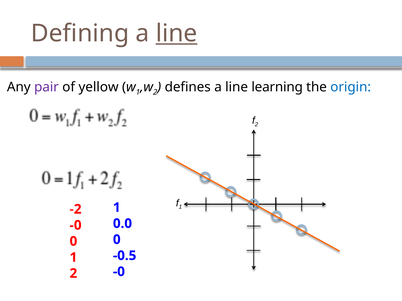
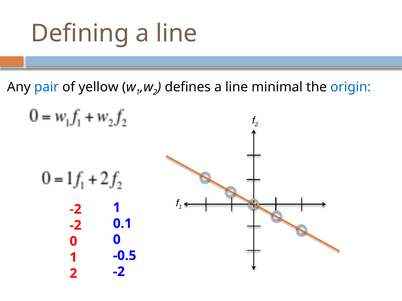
line underline: present -> none (177, 34)
pair colour: purple -> blue (46, 87)
learning: learning -> minimal (277, 87)
0.0: 0.0 -> 0.1 (122, 224)
-0: -0 -> -2 (76, 226)
-0: -0 -> -2 (119, 272)
